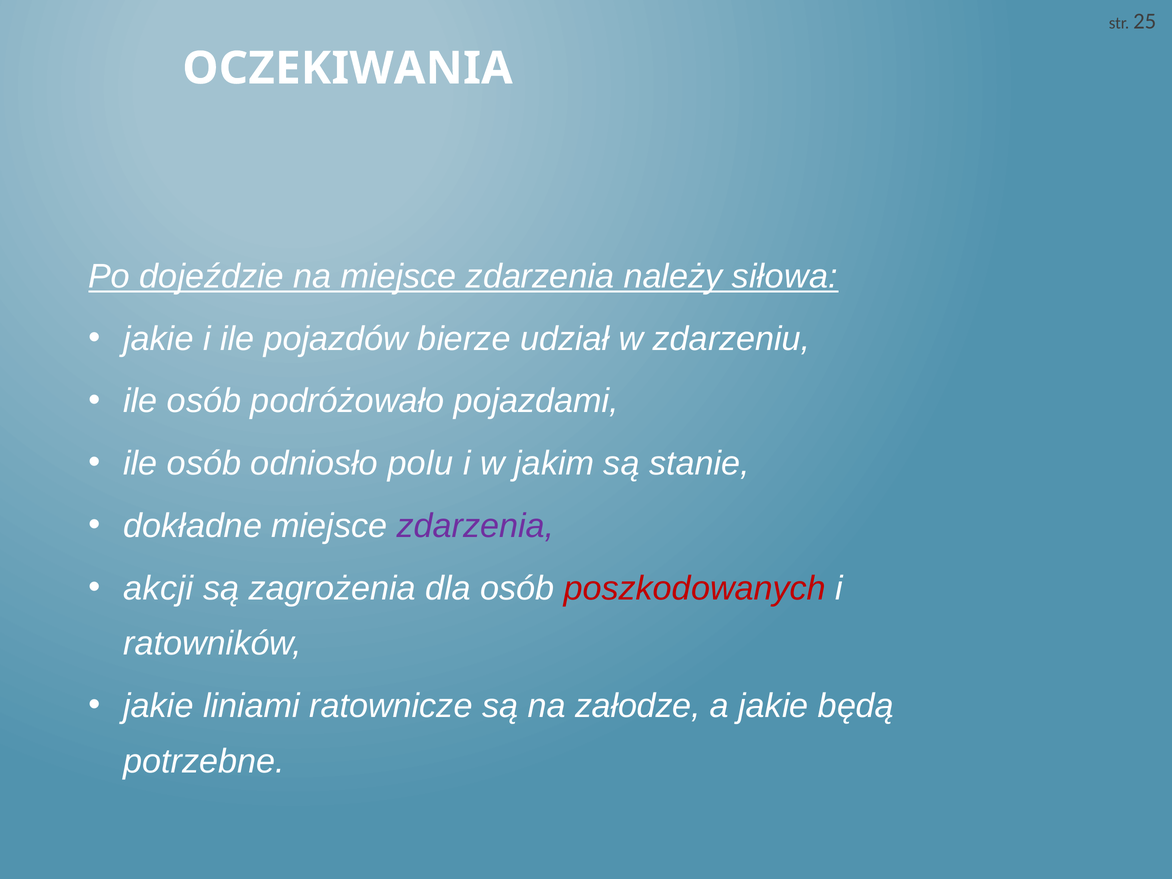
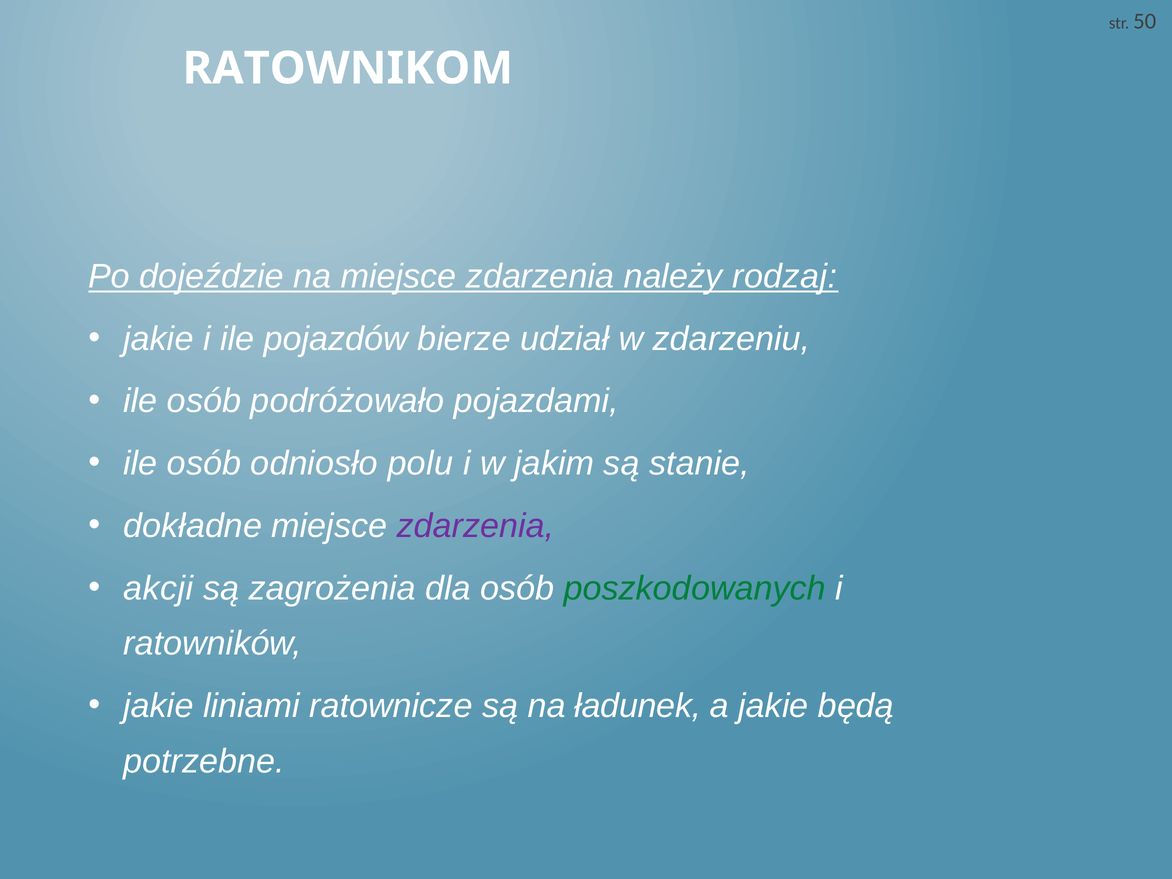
25: 25 -> 50 (1145, 21)
OCZEKIWANIA: OCZEKIWANIA -> RATOWNIKOM (348, 68)
siłowa: siłowa -> rodzaj (785, 276)
poszkodowanych colour: red -> green (695, 588)
załodze: załodze -> ładunek (638, 706)
